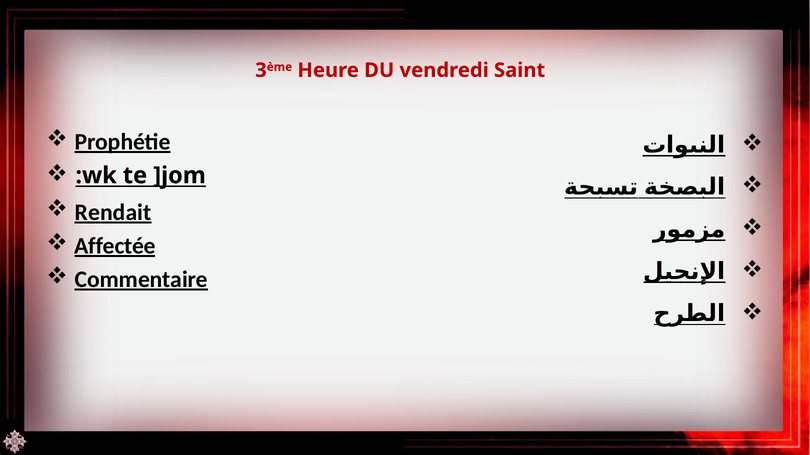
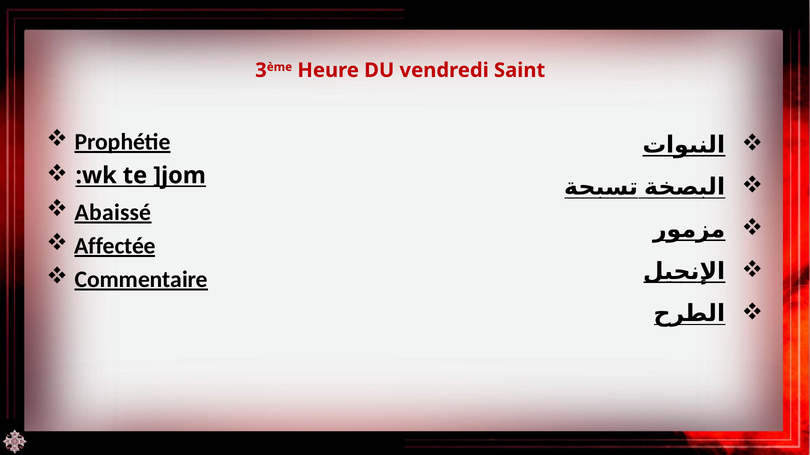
Rendait: Rendait -> Abaissé (113, 213)
